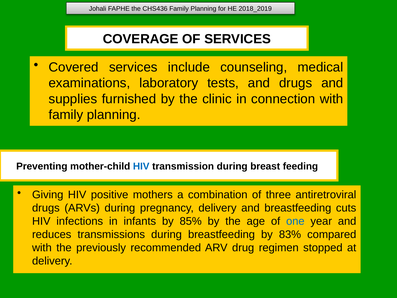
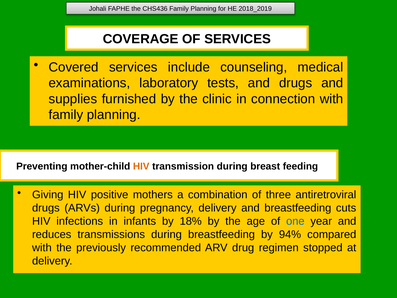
HIV colour: blue -> orange (141, 166)
85%: 85% -> 18% (191, 221)
83%: 83% -> 94% (290, 234)
